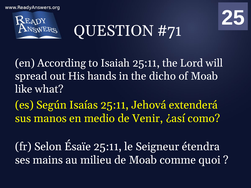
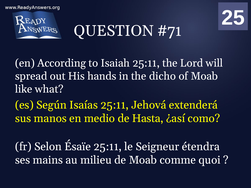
Venir: Venir -> Hasta (148, 119)
